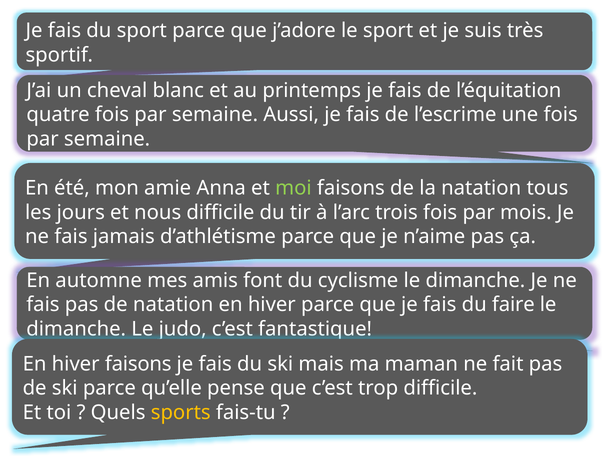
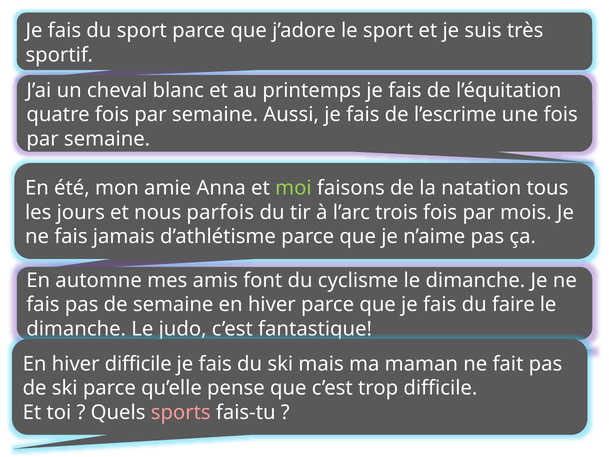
nous difficile: difficile -> parfois (220, 212)
de natation: natation -> semaine (173, 305)
hiver faisons: faisons -> difficile (138, 364)
sports colour: yellow -> pink (181, 412)
